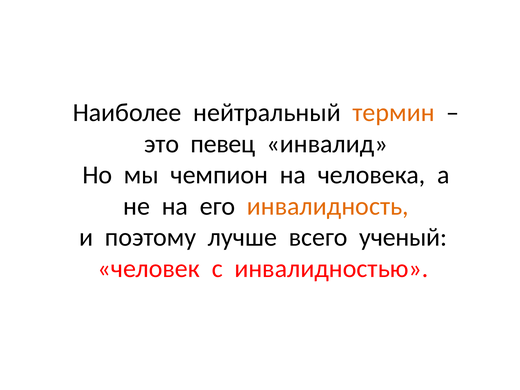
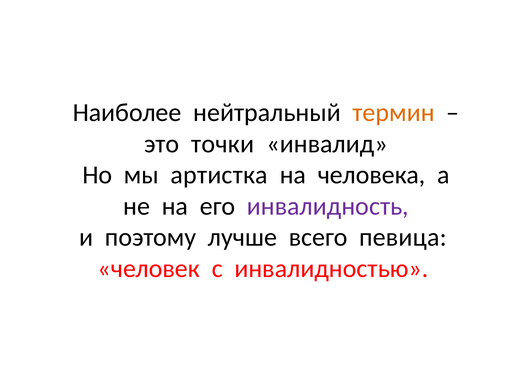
певец: певец -> точки (223, 144)
чемпион: чемпион -> артистка (219, 175)
инвалидность colour: orange -> purple (328, 206)
ученый: ученый -> певица (403, 237)
